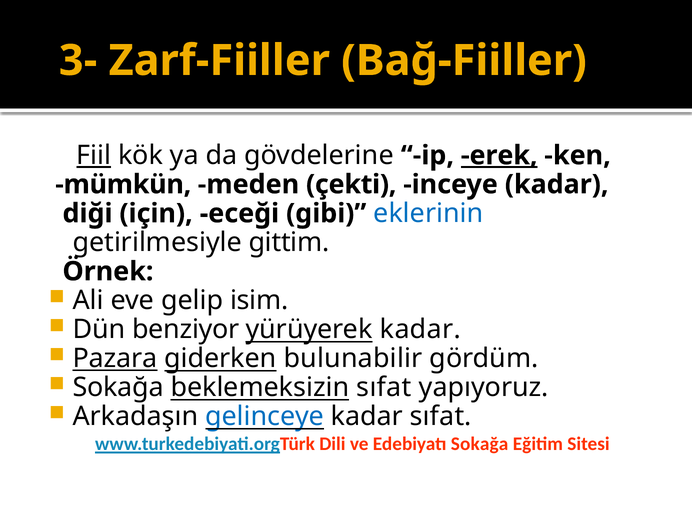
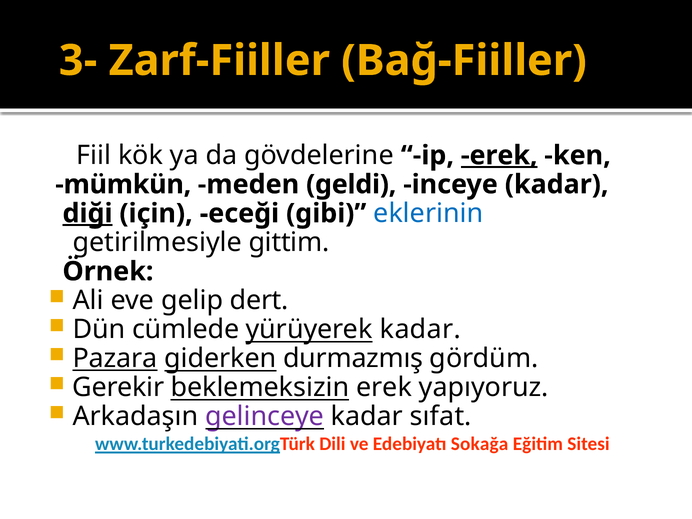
Fiil underline: present -> none (94, 155)
çekti: çekti -> geldi (351, 184)
diği underline: none -> present (87, 213)
isim: isim -> dert (259, 300)
benziyor: benziyor -> cümlede (186, 329)
bulunabilir: bulunabilir -> durmazmış (353, 359)
Sokağa: Sokağa -> Gerekir (118, 388)
beklemeksizin sıfat: sıfat -> erek (384, 388)
gelinceye colour: blue -> purple (265, 417)
